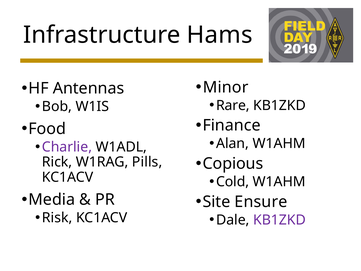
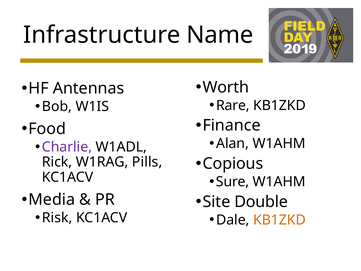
Hams: Hams -> Name (220, 35)
Minor: Minor -> Worth (226, 87)
Cold: Cold -> Sure (233, 182)
Ensure: Ensure -> Double (261, 202)
KB1ZKD colour: purple -> orange (279, 220)
